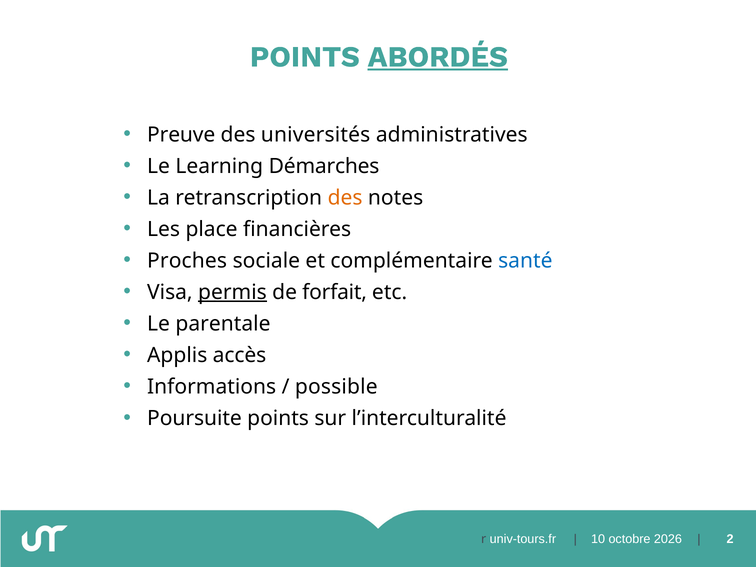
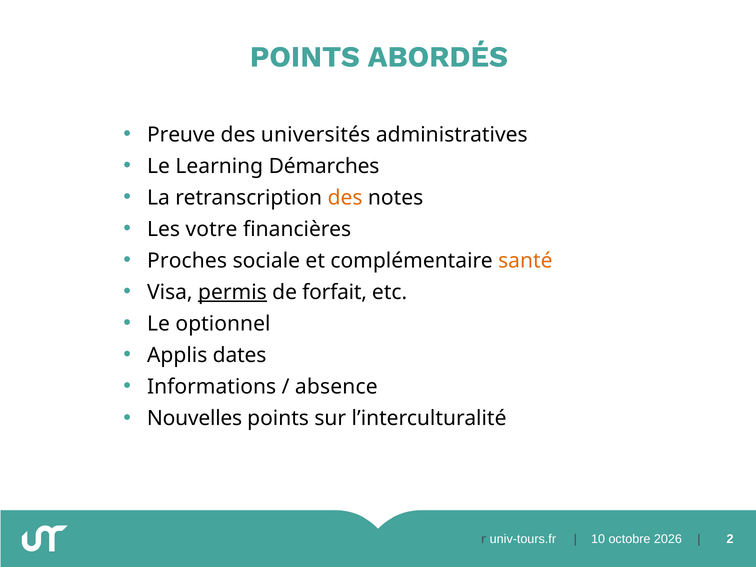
ABORDÉS underline: present -> none (438, 57)
place: place -> votre (211, 229)
santé colour: blue -> orange (525, 261)
parentale: parentale -> optionnel (223, 324)
accès: accès -> dates (240, 355)
possible: possible -> absence (336, 387)
Poursuite: Poursuite -> Nouvelles (195, 418)
